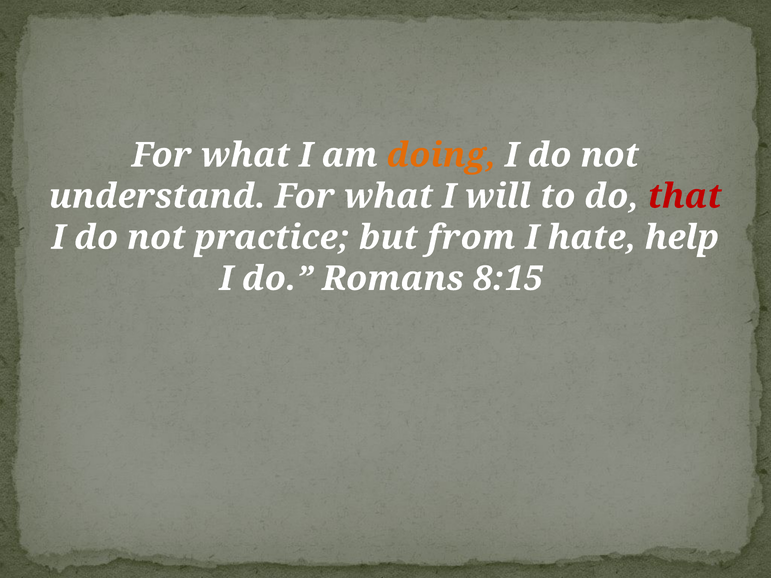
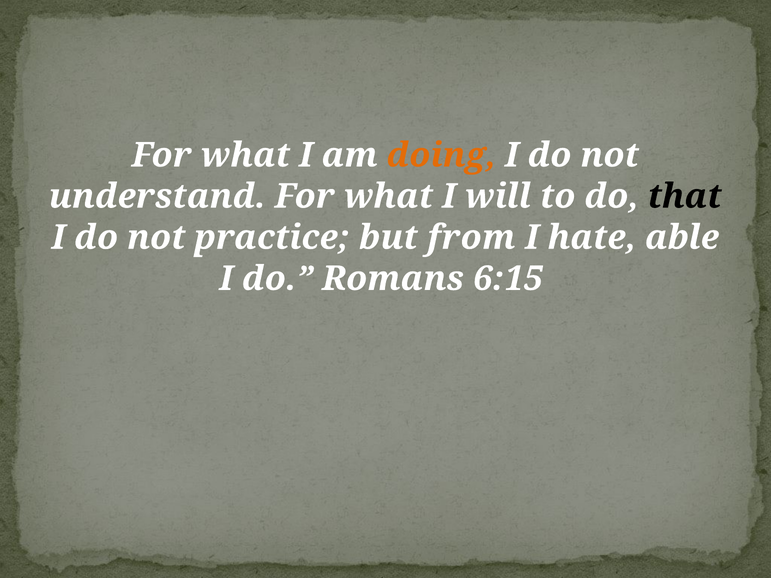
that colour: red -> black (685, 196)
help: help -> able (682, 238)
8:15: 8:15 -> 6:15 (508, 279)
